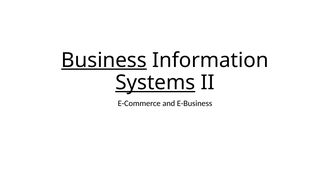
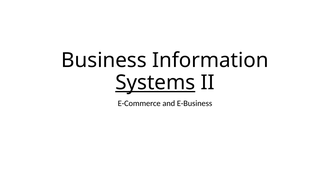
Business underline: present -> none (104, 60)
